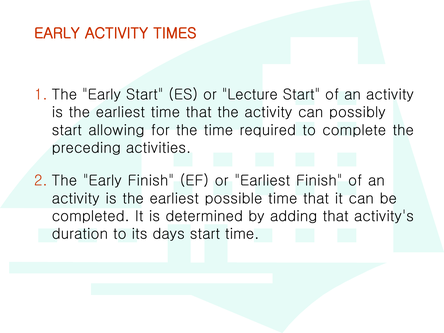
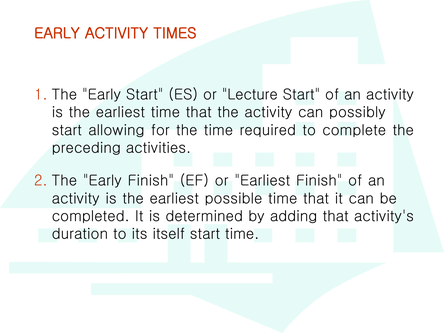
days: days -> itself (169, 234)
